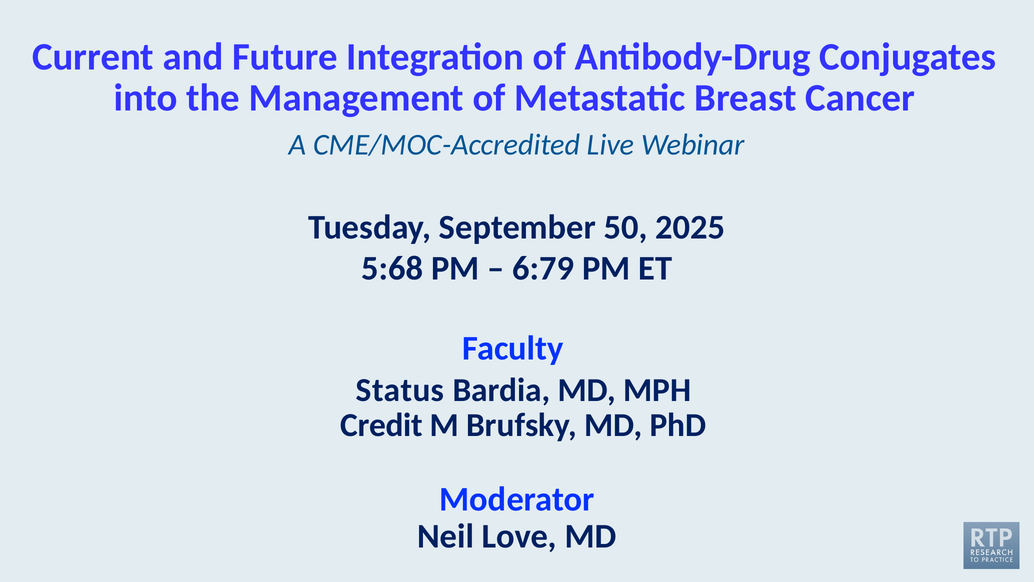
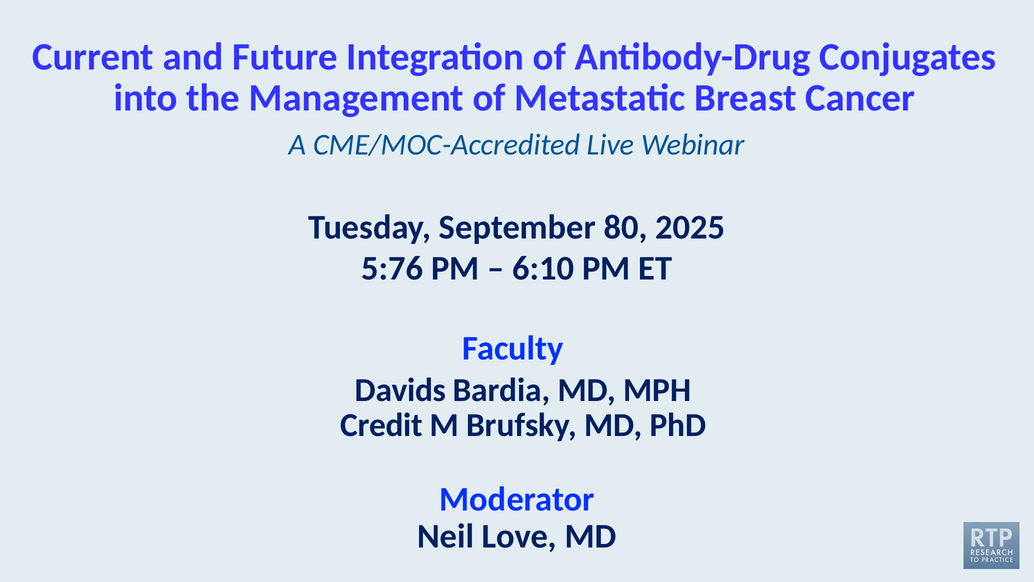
50: 50 -> 80 (626, 227)
5:68: 5:68 -> 5:76 (392, 268)
6:79: 6:79 -> 6:10 (543, 268)
Status: Status -> Davids (400, 390)
